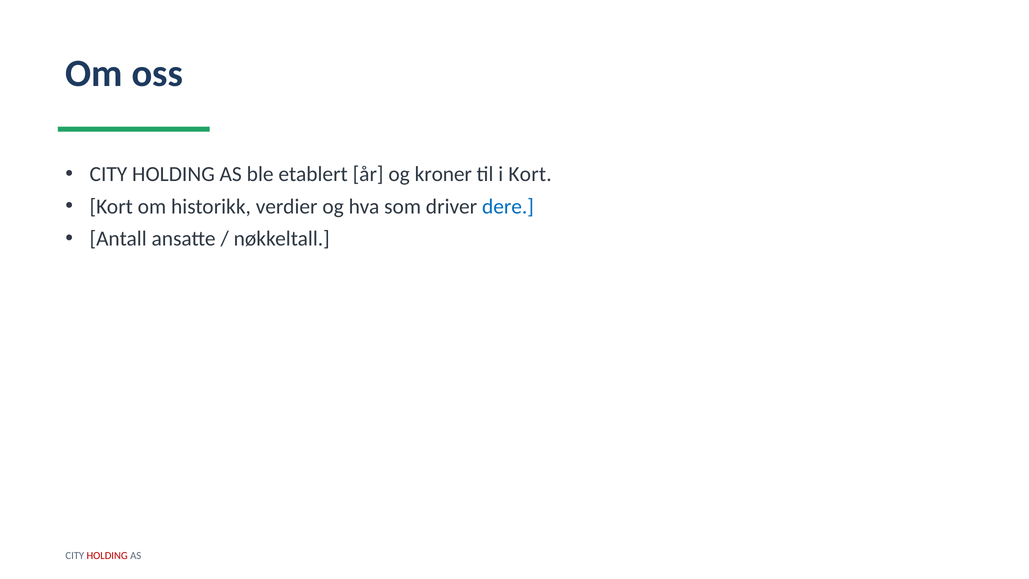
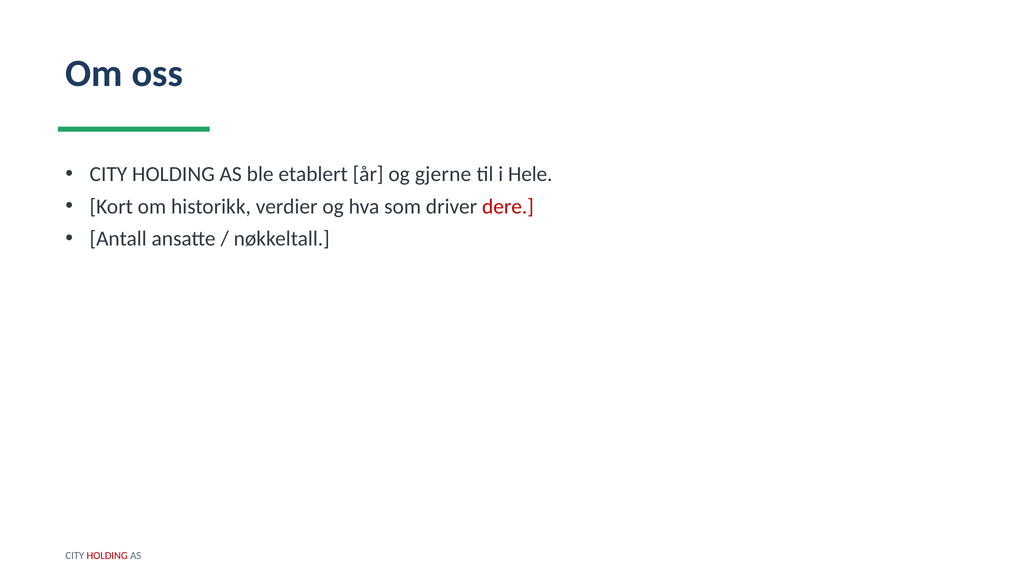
kroner: kroner -> gjerne (443, 174)
i Kort: Kort -> Hele (530, 174)
dere colour: blue -> red (508, 206)
